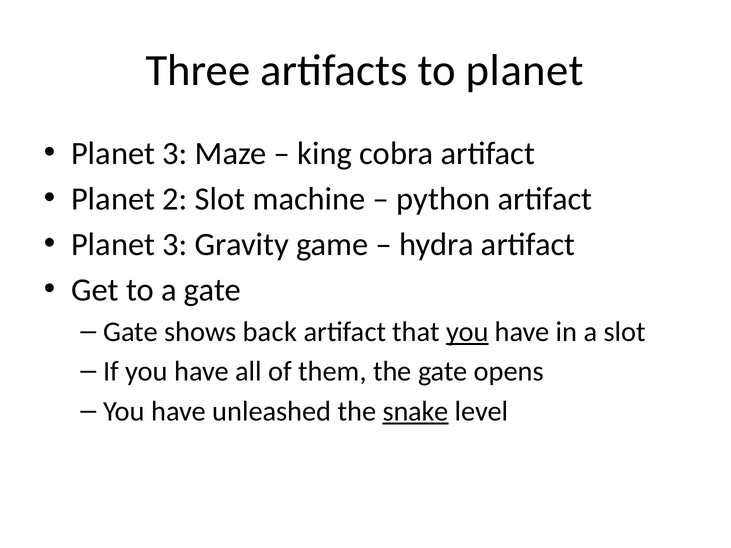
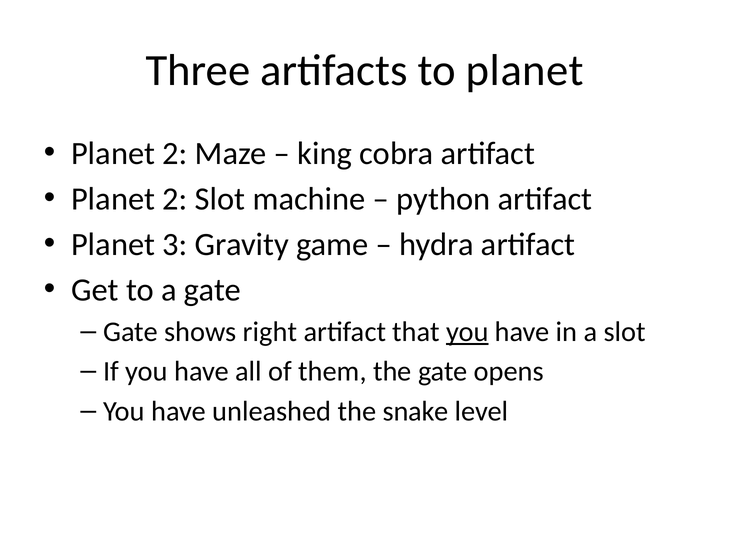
3: 3 -> 2 (175, 153)
back: back -> right (270, 332)
snake underline: present -> none (416, 411)
